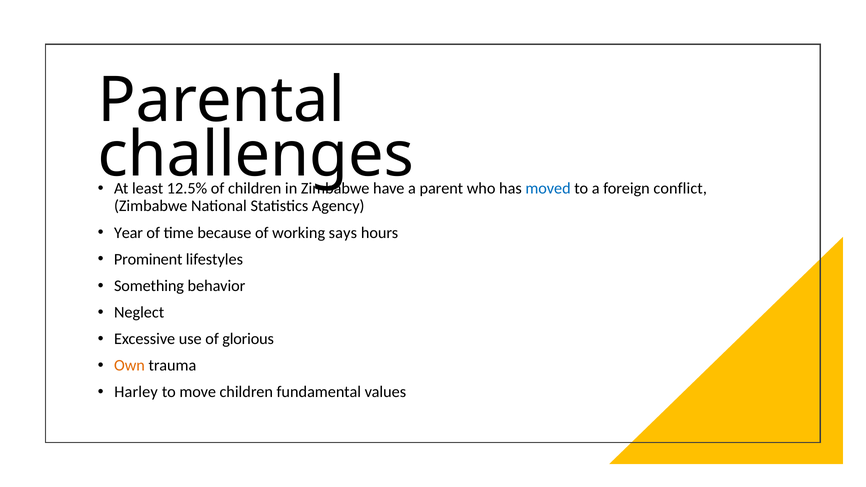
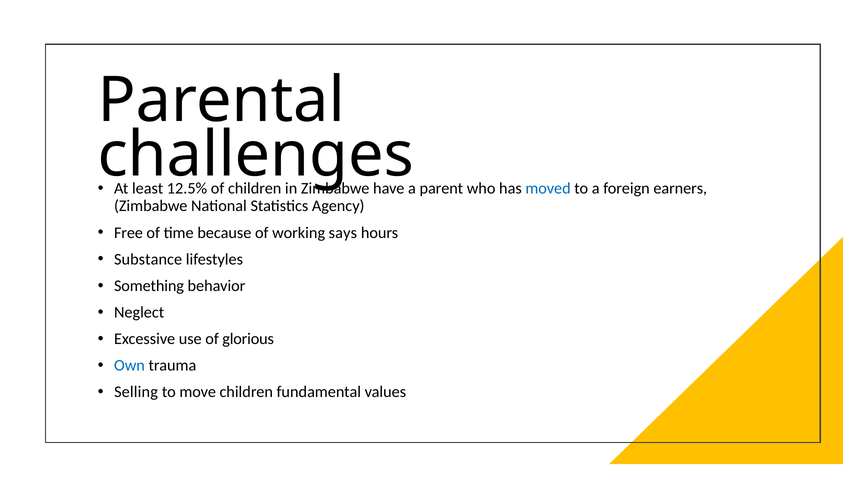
conflict: conflict -> earners (680, 189)
Year: Year -> Free (128, 233)
Prominent: Prominent -> Substance (148, 259)
Own colour: orange -> blue (129, 366)
Harley: Harley -> Selling (136, 392)
